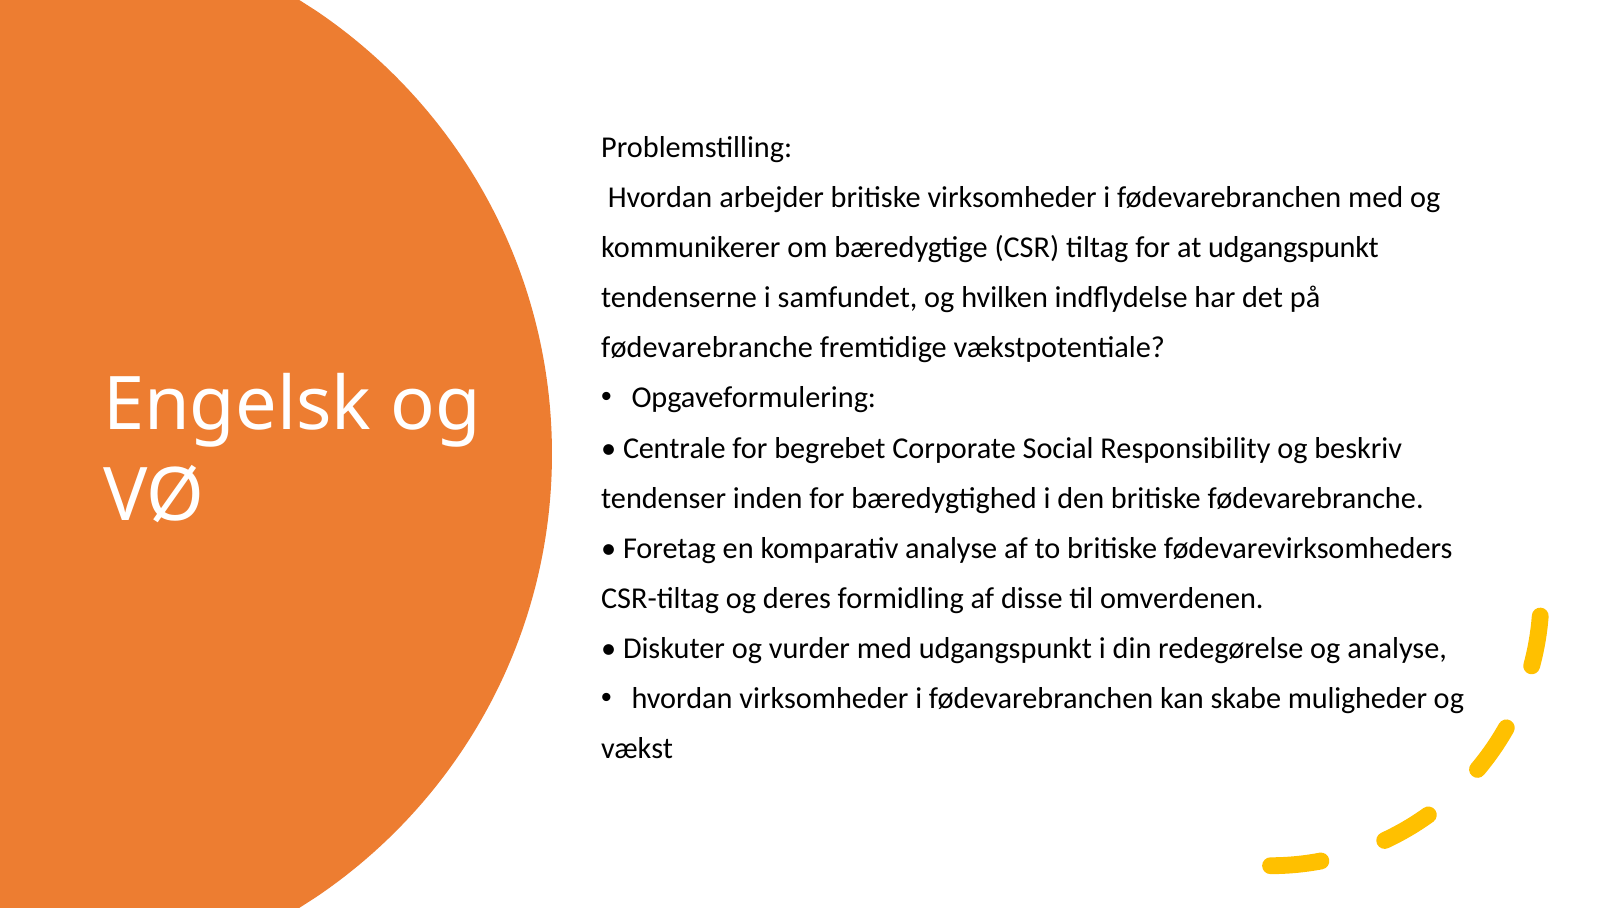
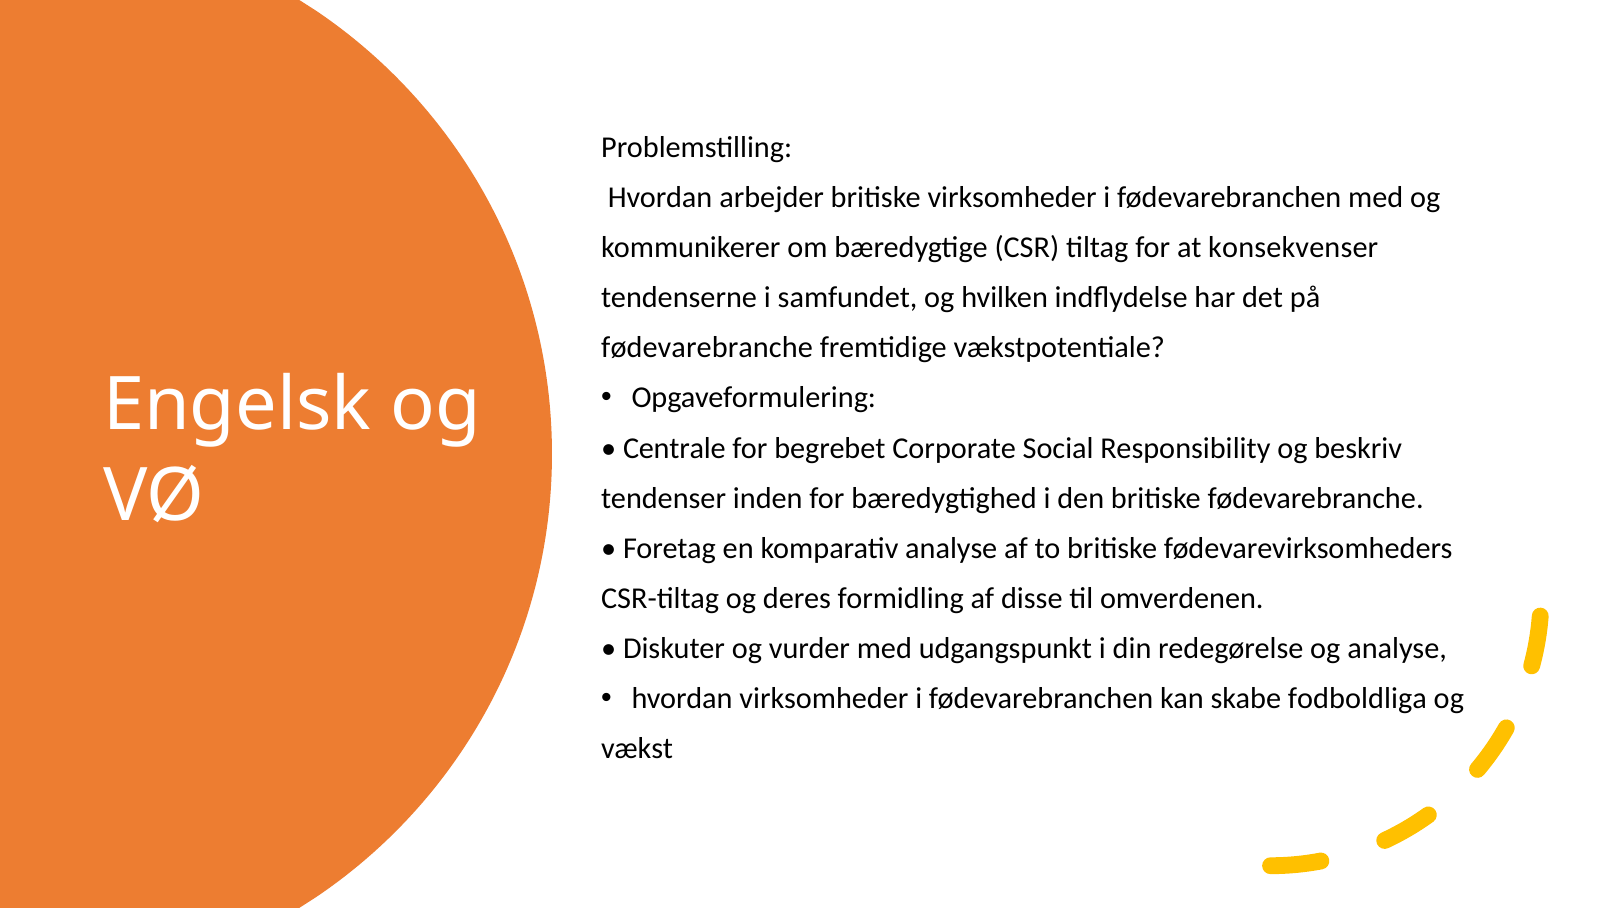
at udgangspunkt: udgangspunkt -> konsekvenser (1293, 248)
muligheder: muligheder -> fodboldliga (1357, 699)
